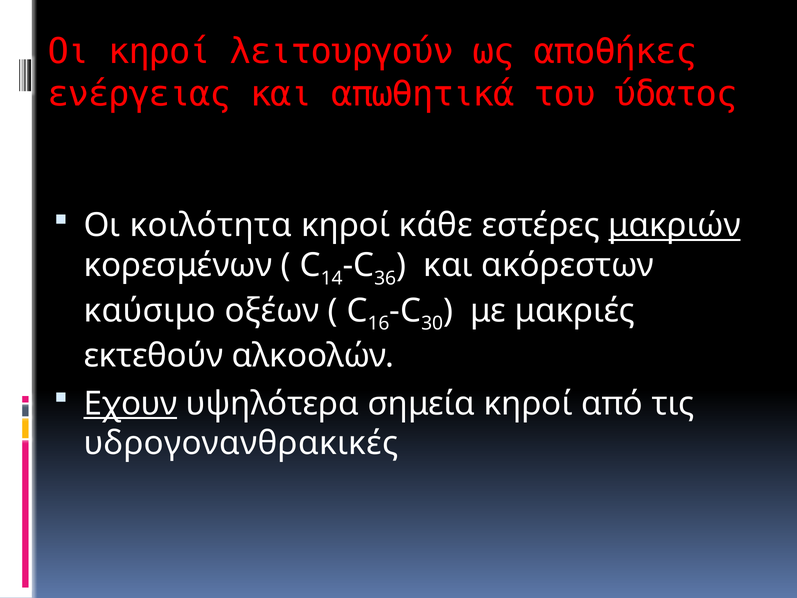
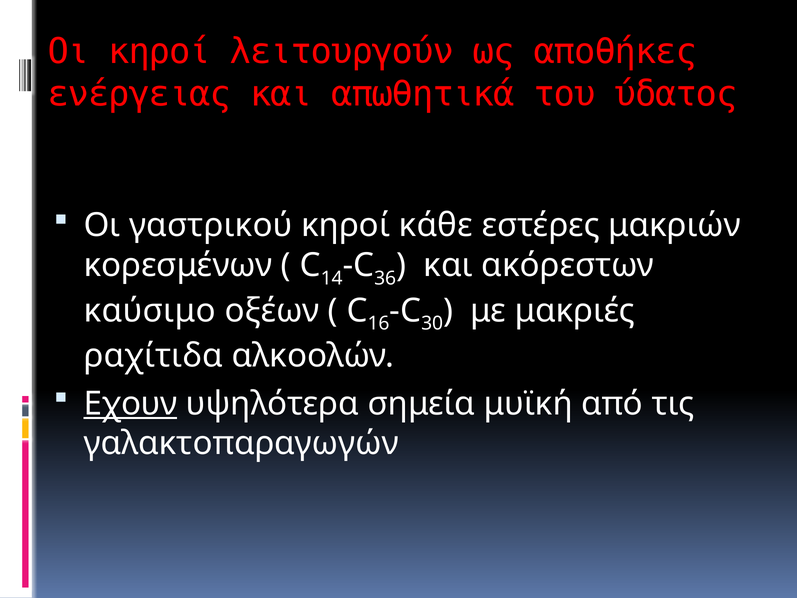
κοιλότητα: κοιλότητα -> γαστρικού (211, 225)
μακριών underline: present -> none (675, 225)
εκτεθούν: εκτεθούν -> ραχίτιδα (153, 356)
σημεία κηροί: κηροί -> μυϊκή (528, 403)
υδρογονανθρακικές: υδρογονανθρακικές -> γαλακτοπαραγωγών (241, 443)
